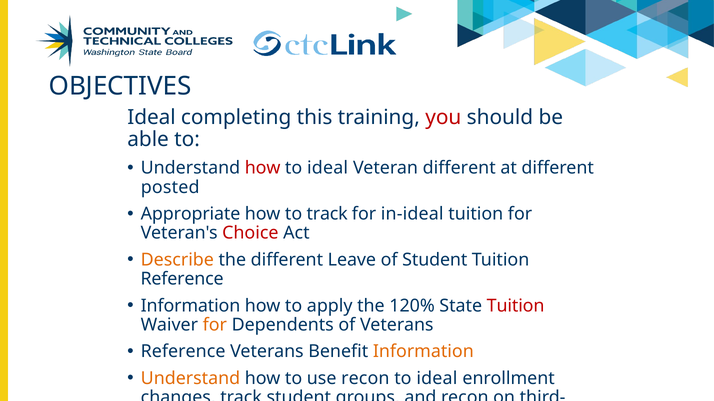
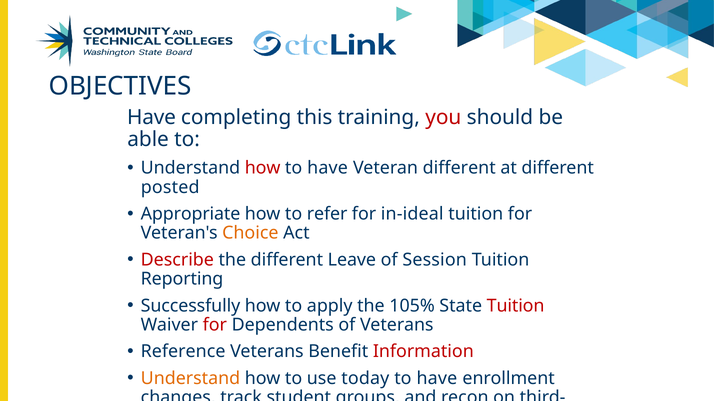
Ideal: Ideal -> Have (152, 117)
ideal: ideal -> have (328, 168)
to track: track -> refer (327, 214)
Choice colour: red -> orange (250, 233)
Describe colour: orange -> red (177, 260)
of Student: Student -> Session (435, 260)
Reference: Reference -> Reporting (182, 279)
Information: Information -> Successfully (190, 306)
120%: 120% -> 105% (412, 306)
for colour: orange -> red (215, 325)
Information colour: orange -> red (423, 352)
use recon: recon -> today (365, 379)
ideal: ideal -> have (437, 379)
